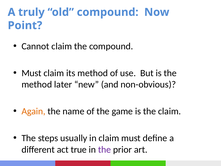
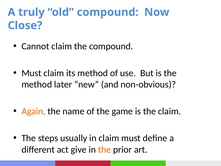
Point: Point -> Close (25, 25)
true: true -> give (79, 149)
the colour: purple -> orange (105, 149)
